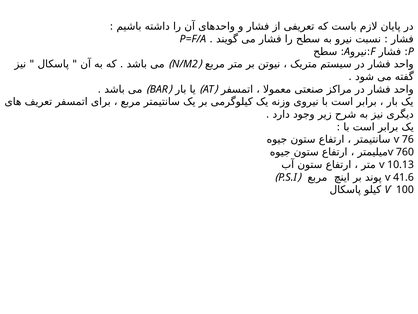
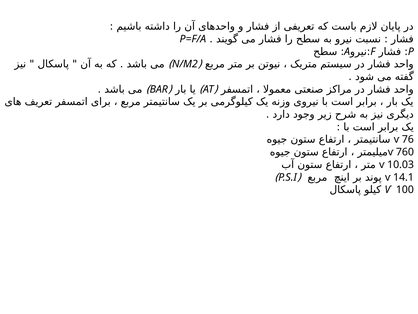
10.13: 10.13 -> 10.03 (401, 164)
41.6: 41.6 -> 14.1 (403, 177)
